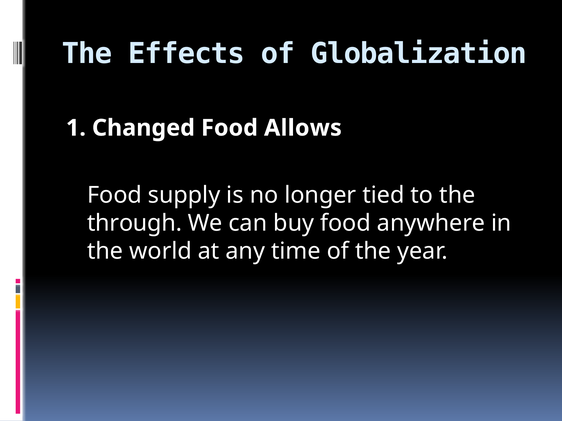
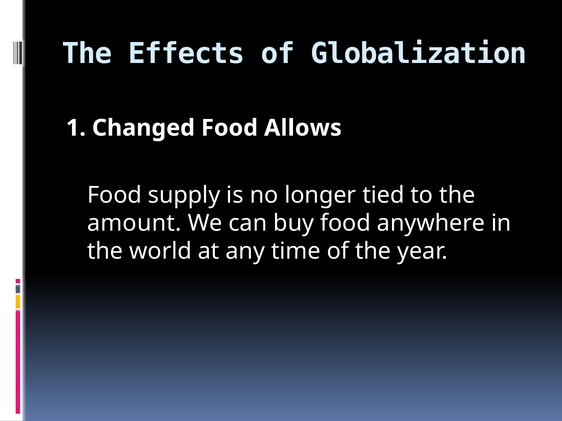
through: through -> amount (134, 223)
